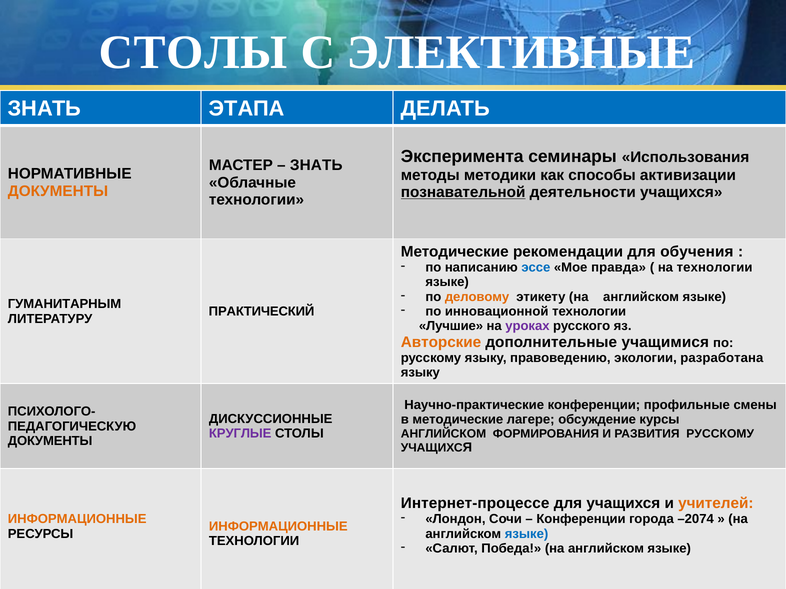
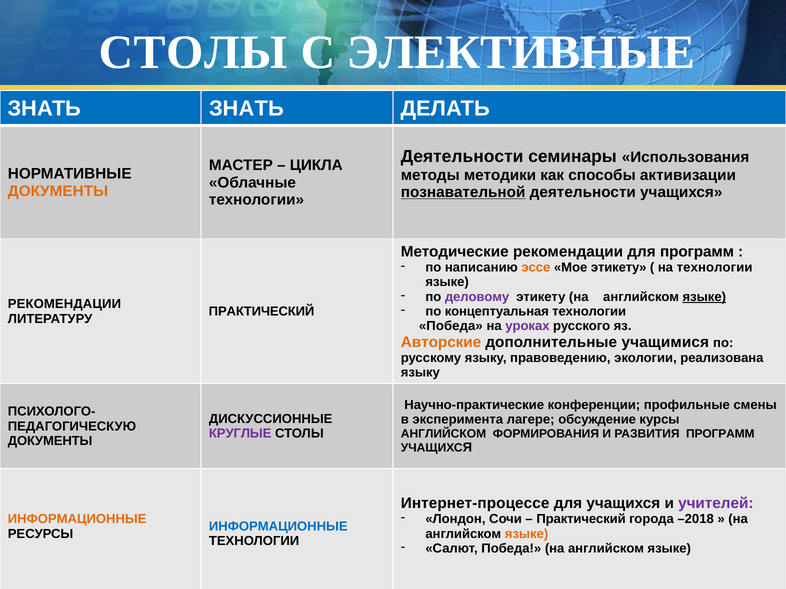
ЗНАТЬ ЭТАПА: ЭТАПА -> ЗНАТЬ (247, 108)
Эксперимента: Эксперимента -> Деятельности (462, 157)
ЗНАТЬ: ЗНАТЬ -> ЦИКЛА (316, 165)
для обучения: обучения -> программ (697, 252)
эссе colour: blue -> orange (536, 268)
Мое правда: правда -> этикету (619, 268)
деловому colour: orange -> purple (477, 297)
языке underline: none -> present (704, 297)
ГУМАНИТАРНЫМ: ГУМАНИТАРНЫМ -> РЕКОМЕНДАЦИИ (64, 304)
инновационной: инновационной -> концептуальная (497, 312)
Лучшие: Лучшие -> Победа (451, 326)
разработана: разработана -> реализована (722, 358)
в методические: методические -> эксперимента (458, 420)
РАЗВИТИЯ РУССКОМУ: РУССКОМУ -> ПРОГРАММ (720, 434)
учителей colour: orange -> purple (716, 504)
Конференции: Конференции -> Практический (581, 520)
–2074: –2074 -> –2018 (696, 520)
ИНФОРМАЦИОННЫЕ colour: orange -> blue (278, 527)
языке colour: blue -> orange (527, 534)
